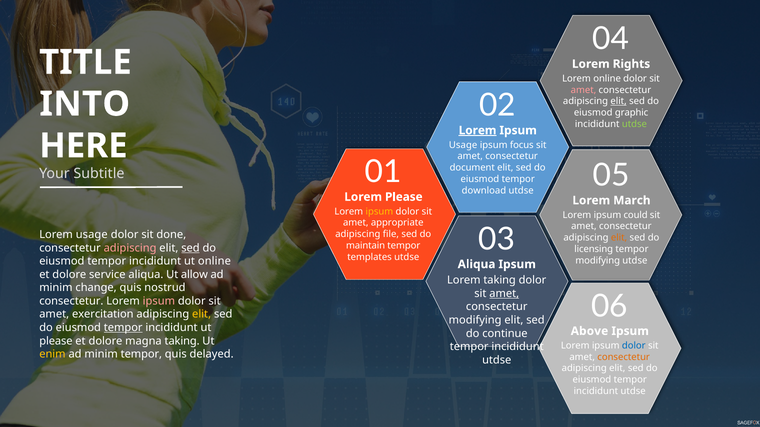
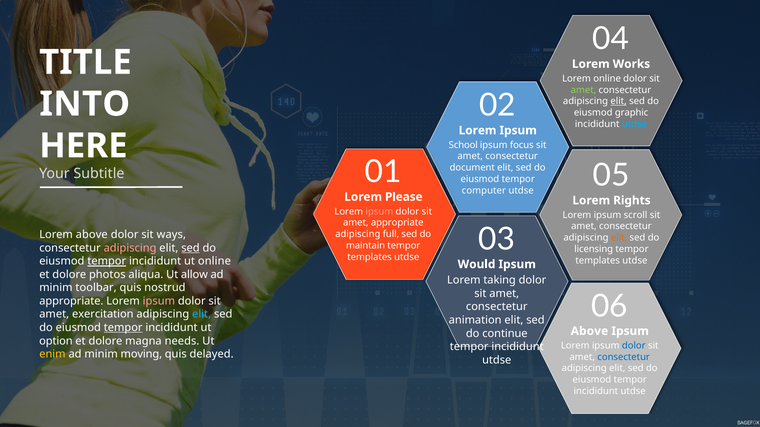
Rights: Rights -> Works (631, 64)
amet colour: pink -> light green (583, 90)
utdse colour: light green -> light blue (634, 124)
Lorem underline: present -> none (478, 131)
Usage: Usage -> School (463, 145)
download: download -> computer (484, 191)
March: March -> Rights (632, 201)
ipsum colour: yellow -> pink (379, 212)
could: could -> scroll (636, 215)
Lorem usage: usage -> above (92, 235)
done: done -> ways (171, 235)
file: file -> full (391, 234)
modifying: modifying -> templates (598, 261)
tempor underline: none -> present (107, 261)
Aliqua: Aliqua -> Would (477, 265)
service: service -> photos (107, 275)
change: change -> toolbar (96, 288)
amet underline: present -> none (504, 294)
consectetur: consectetur -> appropriate (71, 301)
elit colour: yellow -> light blue (202, 315)
modifying: modifying -> animation (475, 320)
please: please -> option (56, 341)
magna taking: taking -> needs (182, 341)
minim tempor: tempor -> moving (141, 355)
consectetur colour: orange -> blue (624, 357)
